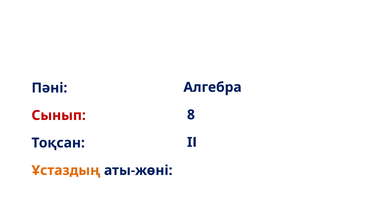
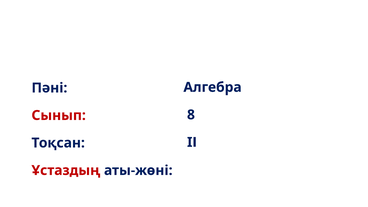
Ұстаздың colour: orange -> red (66, 170)
